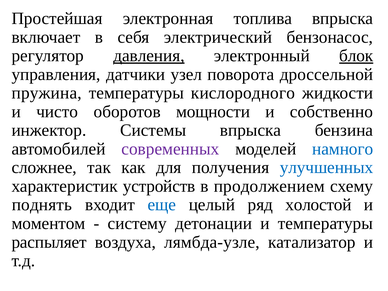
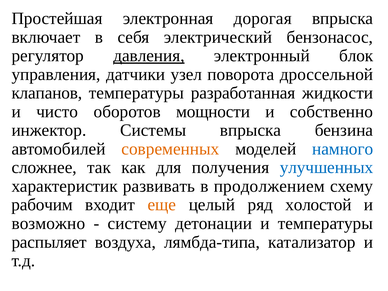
топлива: топлива -> дорогая (263, 18)
блок underline: present -> none (356, 56)
пружина: пружина -> клапанов (47, 93)
кислородного: кислородного -> разработанная (243, 93)
современных colour: purple -> orange (170, 149)
устройств: устройств -> развивать (159, 186)
поднять: поднять -> рабочим (42, 205)
еще colour: blue -> orange (162, 205)
моментом: моментом -> возможно (48, 223)
лямбда-узле: лямбда-узле -> лямбда-типа (212, 242)
